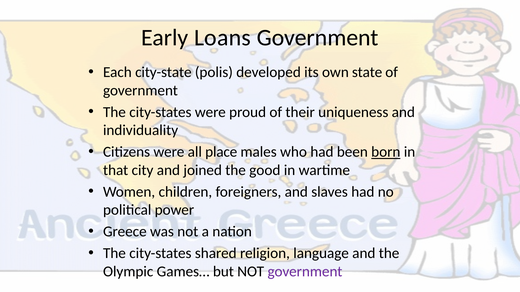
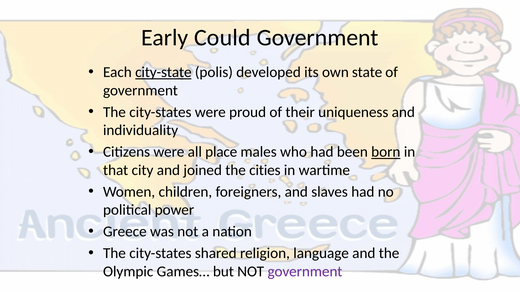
Loans: Loans -> Could (222, 38)
city-state underline: none -> present (163, 72)
good: good -> cities (265, 170)
